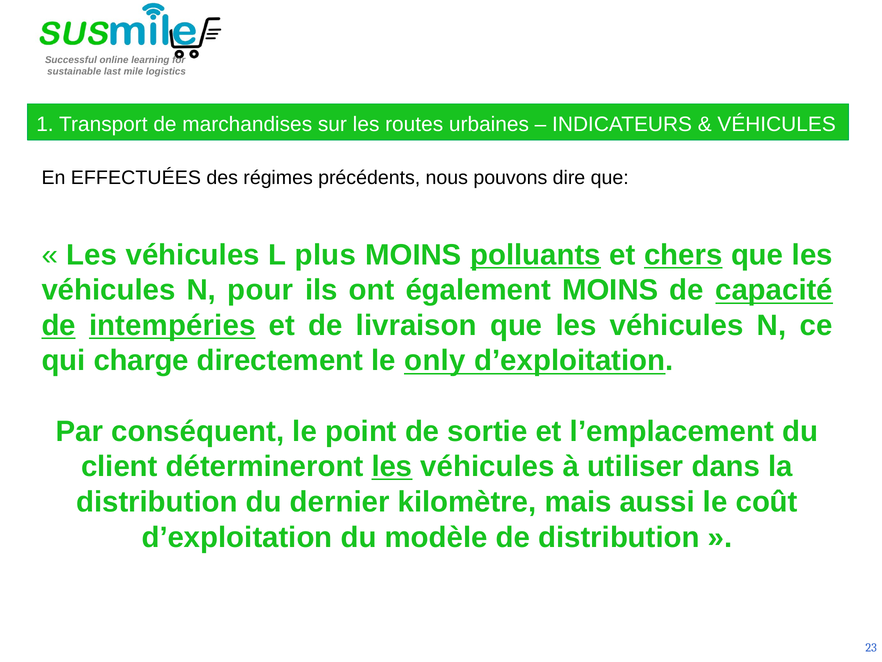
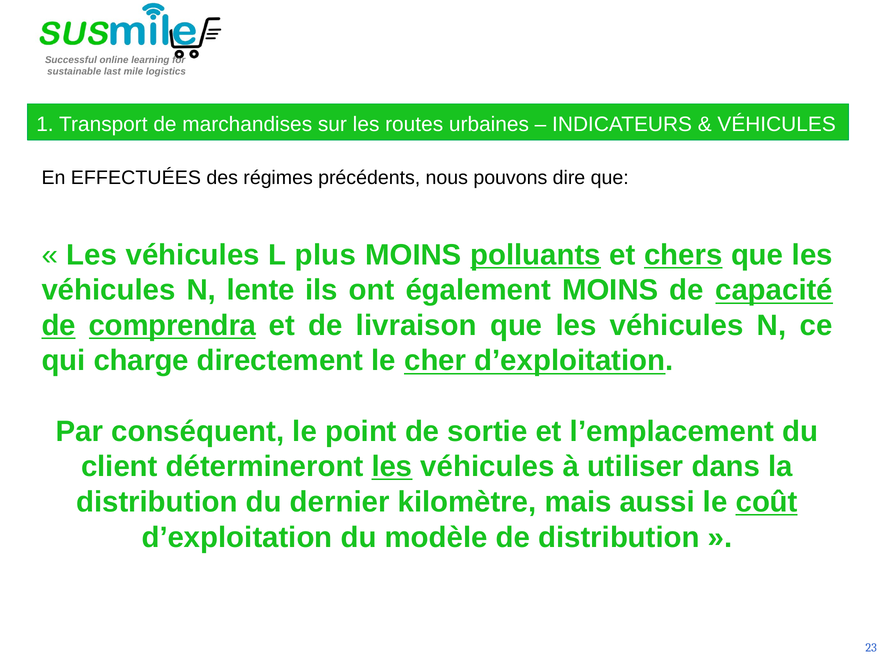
pour: pour -> lente (261, 290)
intempéries: intempéries -> comprendra (173, 325)
only: only -> cher (435, 360)
coût underline: none -> present (767, 502)
